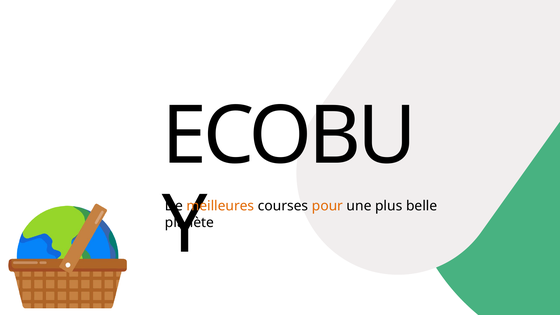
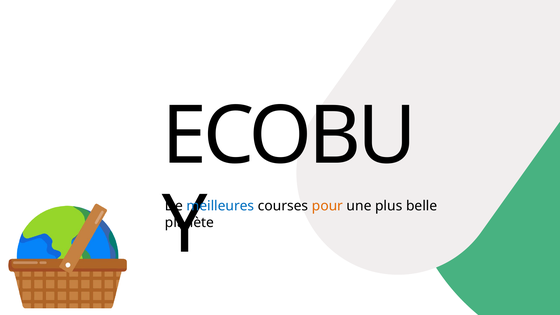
meilleures colour: orange -> blue (220, 206)
